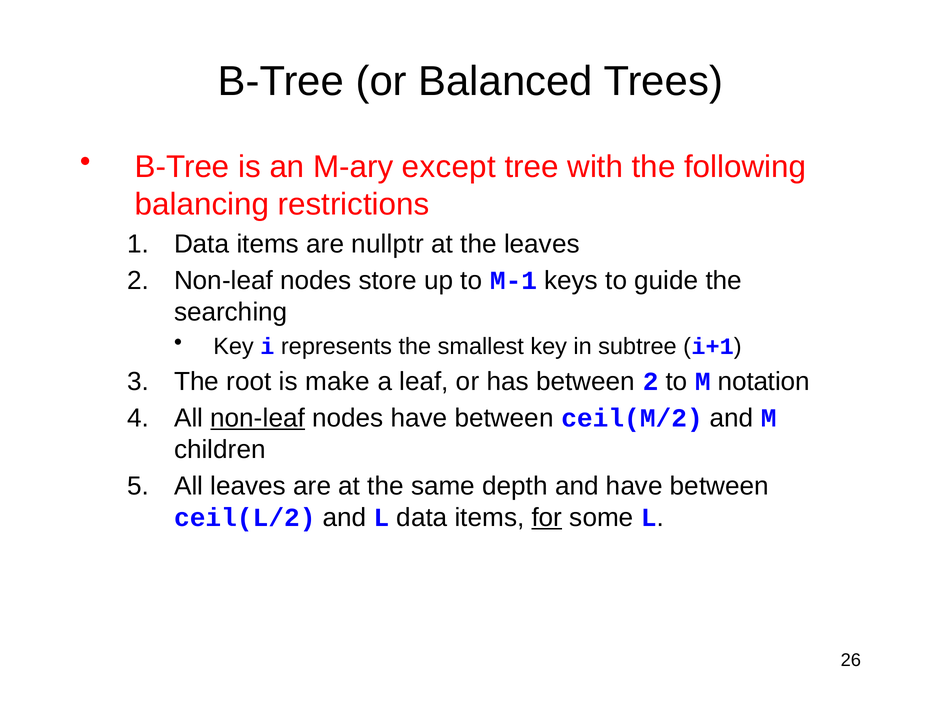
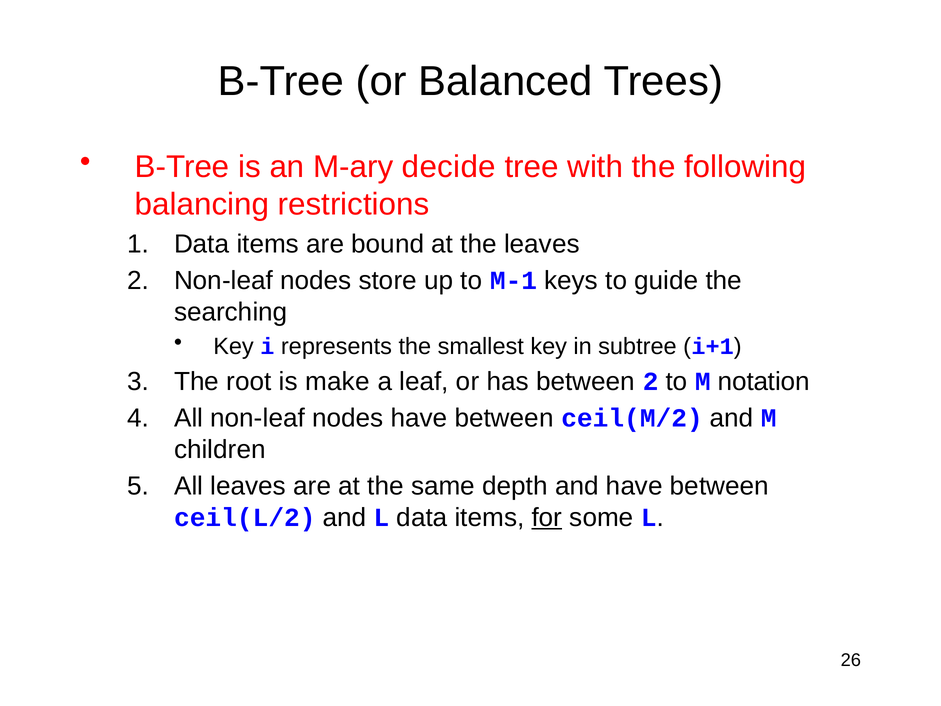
except: except -> decide (449, 167)
nullptr: nullptr -> bound (388, 244)
non-leaf underline: present -> none (258, 418)
